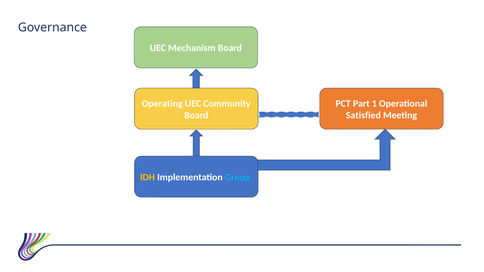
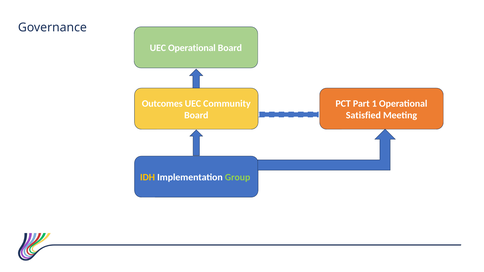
UEC Mechanism: Mechanism -> Operational (192, 48)
Operating: Operating -> Outcomes (162, 104)
Group colour: light blue -> light green (238, 177)
